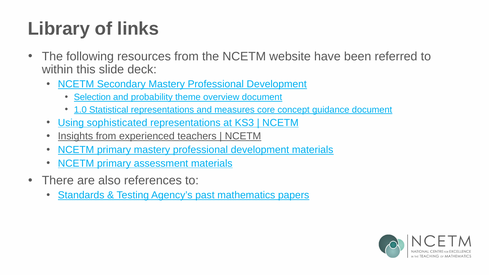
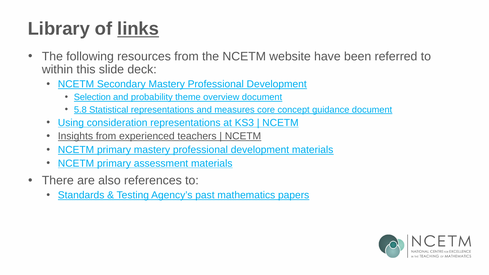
links underline: none -> present (138, 29)
1.0: 1.0 -> 5.8 (80, 110)
sophisticated: sophisticated -> consideration (117, 123)
